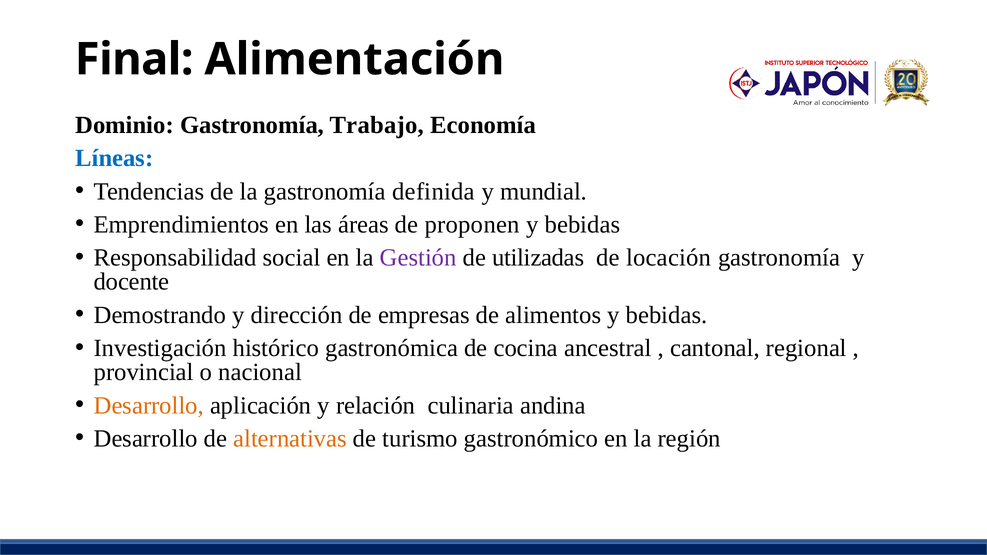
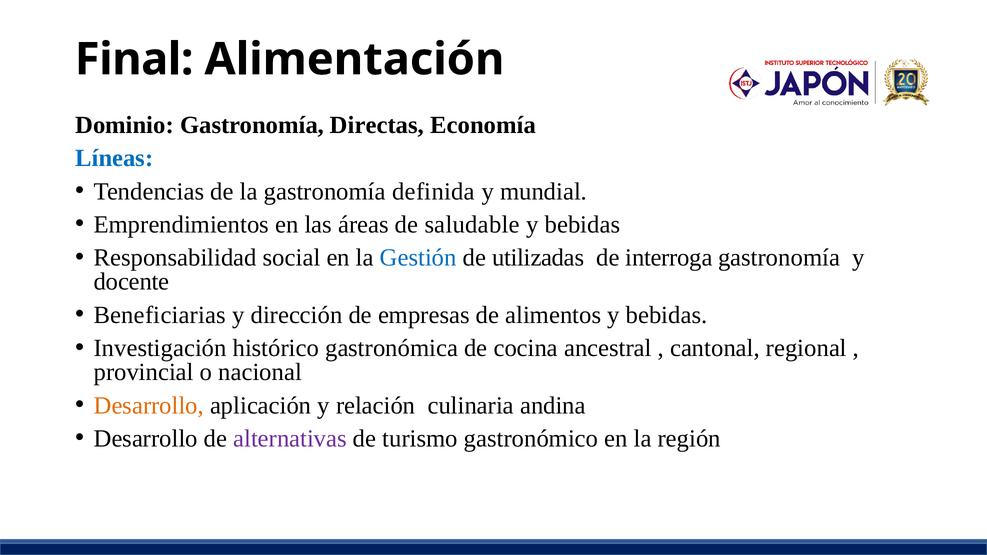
Trabajo: Trabajo -> Directas (377, 125)
proponen: proponen -> saludable (472, 225)
Gestión colour: purple -> blue (418, 258)
locación: locación -> interroga (669, 258)
Demostrando: Demostrando -> Beneficiarias (160, 315)
alternativas colour: orange -> purple (290, 439)
